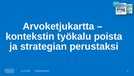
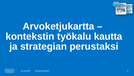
poista: poista -> kautta (108, 36)
